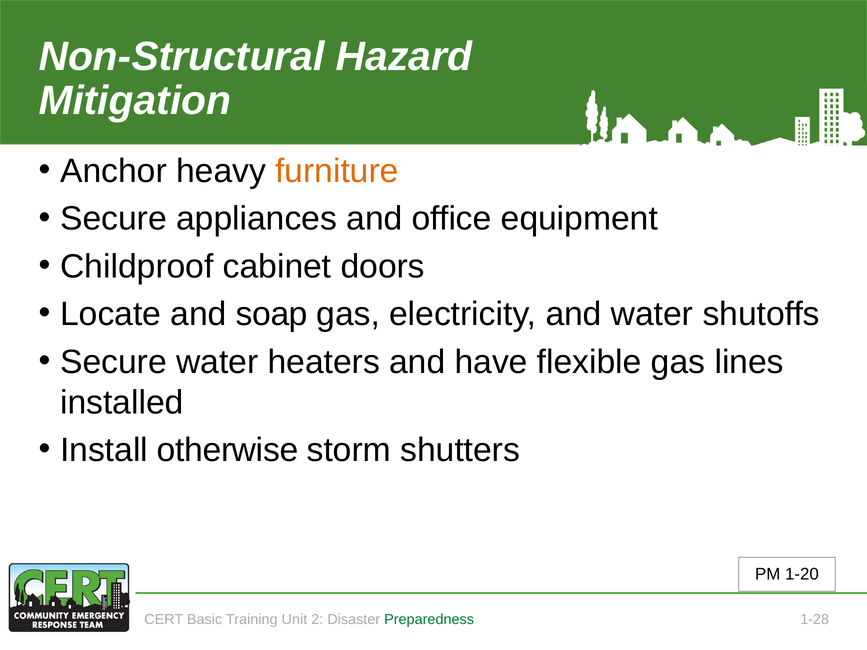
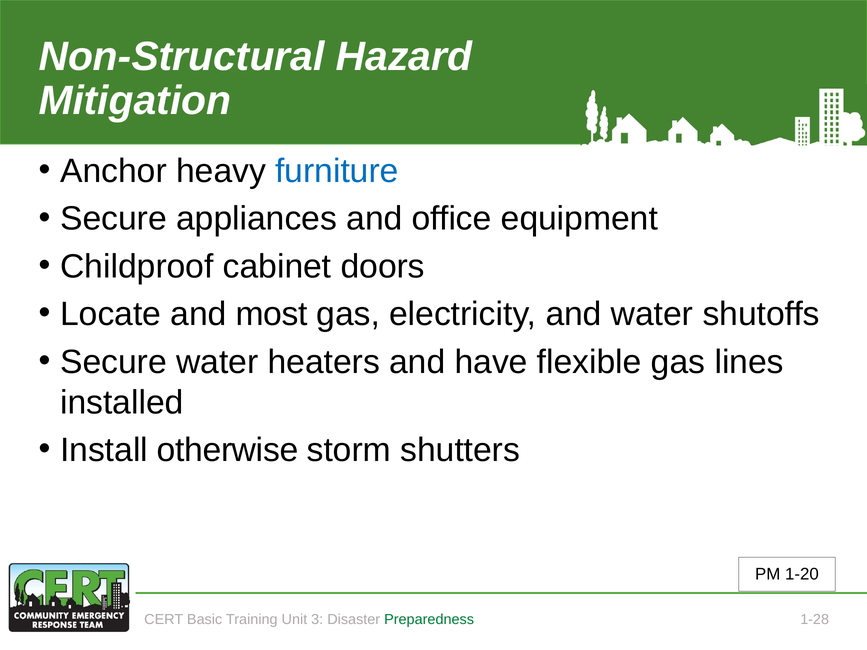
furniture colour: orange -> blue (337, 171)
soap: soap -> most (272, 314)
2: 2 -> 3 (317, 620)
